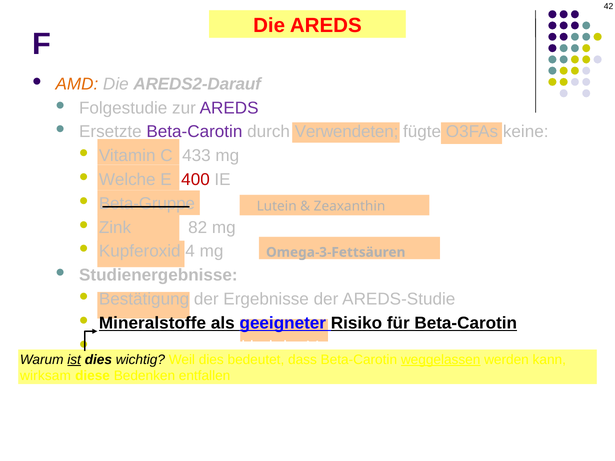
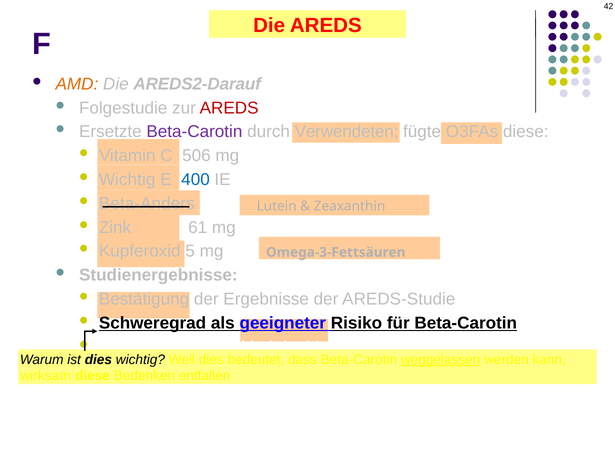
AREDS colour: purple -> red (229, 108)
O3FAs keine: keine -> diese (526, 132)
433: 433 -> 506 (196, 156)
Welche: Welche -> Wichtig (127, 180)
400 colour: red -> blue (196, 180)
Beta-Gruppe: Beta-Gruppe -> Beta-Anders (147, 204)
82: 82 -> 61 (198, 228)
4: 4 -> 5 (190, 251)
Mineralstoffe: Mineralstoffe -> Schweregrad (153, 323)
ist underline: present -> none (74, 360)
